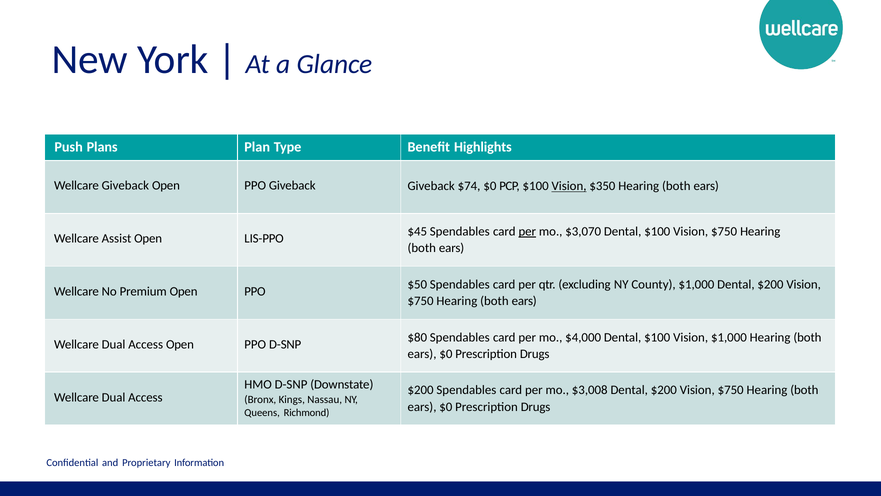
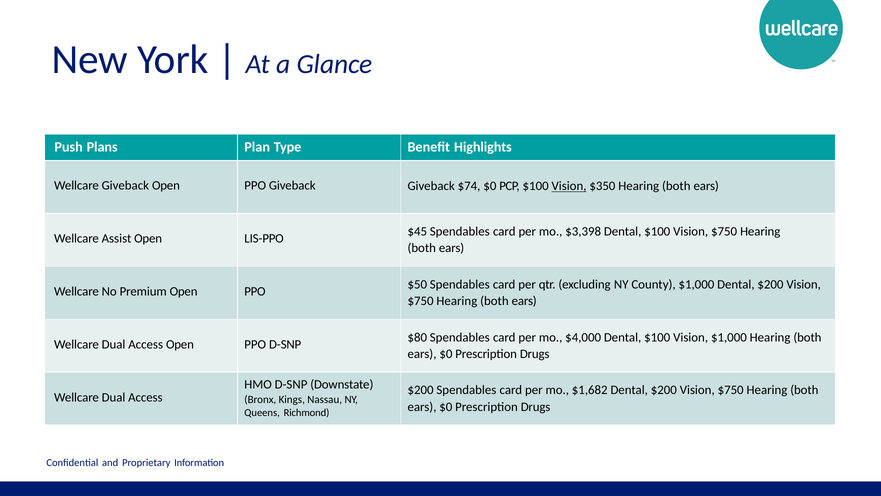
per underline: present -> none (527, 231)
$3,070: $3,070 -> $3,398 (583, 231)
$3,008: $3,008 -> $1,682 (590, 390)
